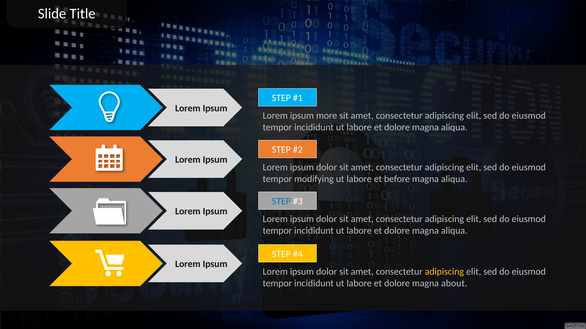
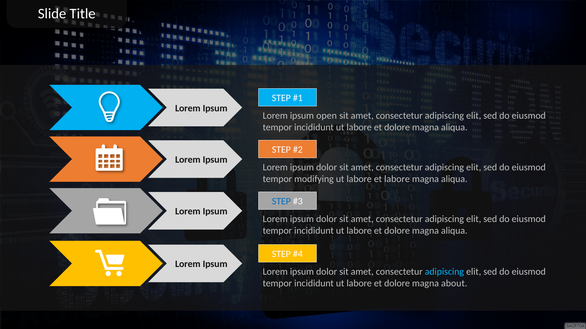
more: more -> open (327, 116)
et before: before -> labore (397, 179)
adipiscing colour: yellow -> light blue (444, 272)
